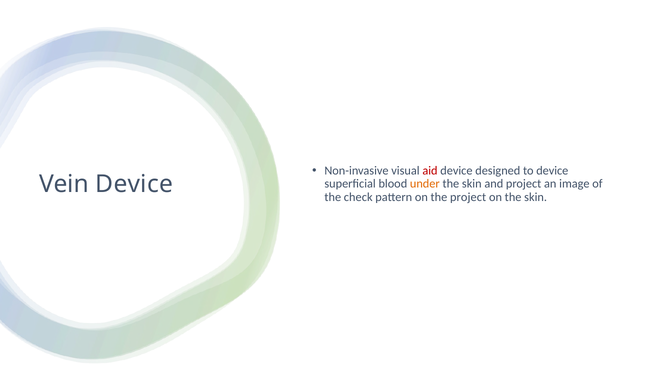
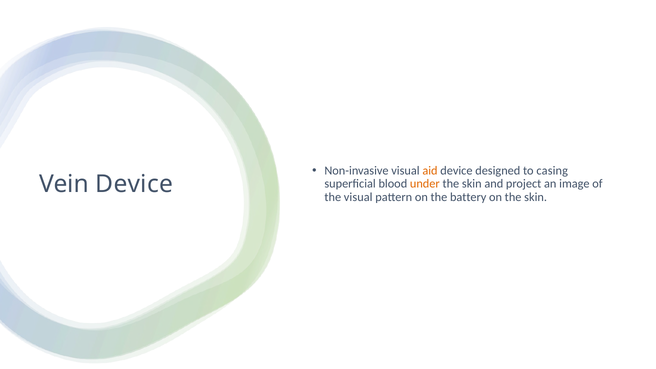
aid colour: red -> orange (430, 171)
to device: device -> casing (552, 171)
the check: check -> visual (358, 197)
the project: project -> battery (468, 197)
